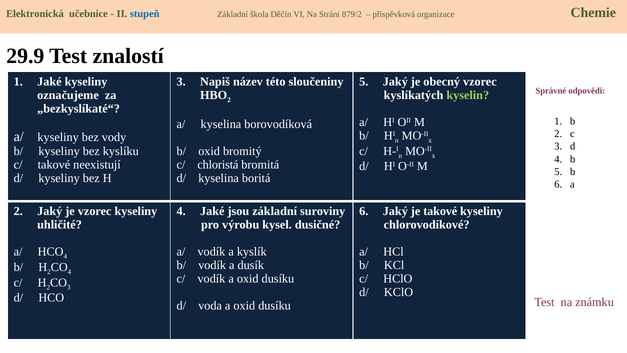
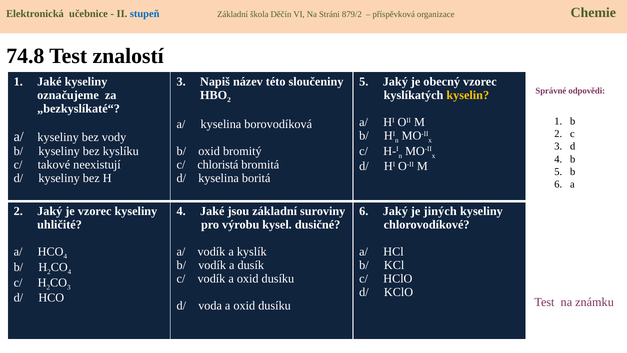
29.9: 29.9 -> 74.8 (25, 56)
kyselin colour: light green -> yellow (468, 95)
je takové: takové -> jiných (440, 211)
